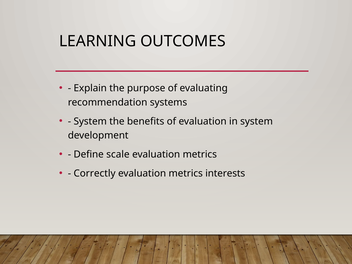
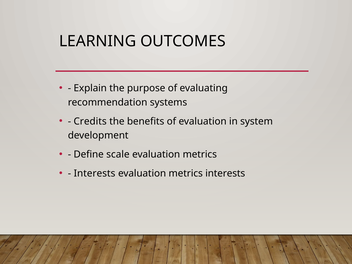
System: System -> Credits (90, 121)
Correctly: Correctly -> Interests (95, 173)
